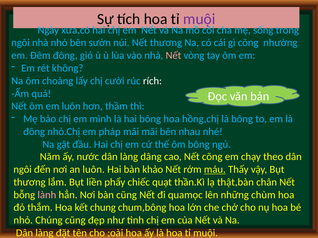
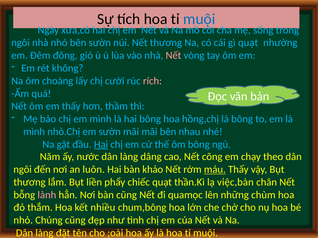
muội colour: purple -> blue (199, 19)
gì cõng: cõng -> quạt (248, 43)
rích colour: white -> pink (152, 81)
em luôn: luôn -> thấy (71, 106)
đông: đông -> mình (34, 132)
em pháp: pháp -> sườn (110, 132)
Hai underline: none -> present (101, 145)
thật,bàn: thật,bàn -> việc,bàn (235, 182)
chung: chung -> nhiều (103, 208)
